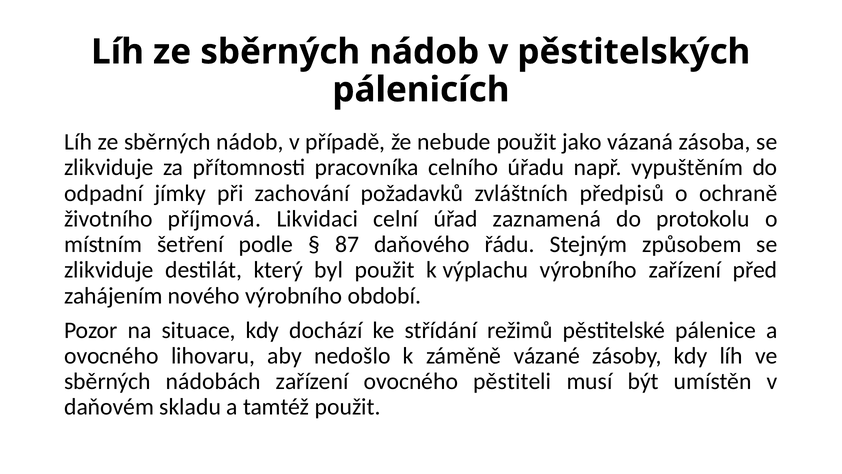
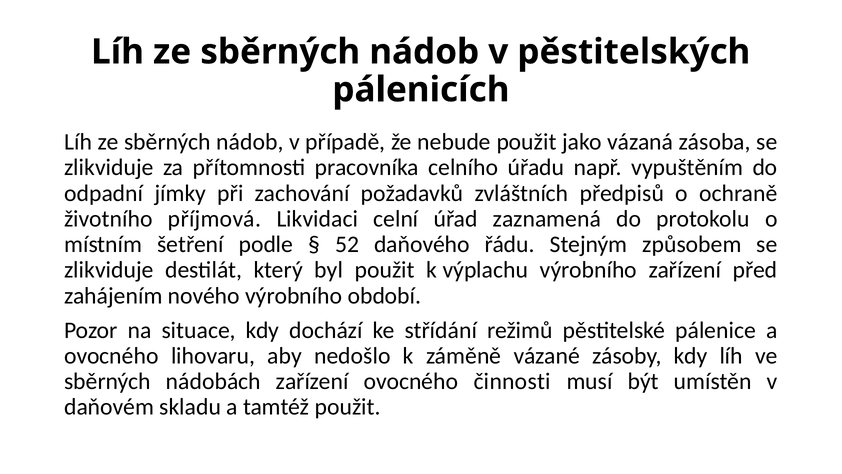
87: 87 -> 52 (347, 244)
pěstiteli: pěstiteli -> činnosti (512, 381)
